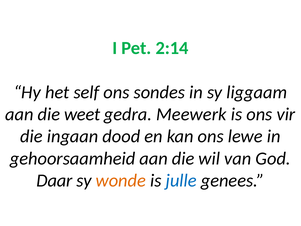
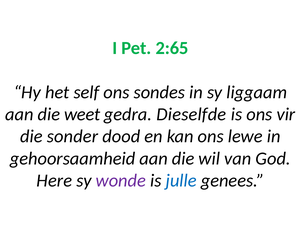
2:14: 2:14 -> 2:65 (172, 48)
Meewerk: Meewerk -> Dieselfde (191, 114)
ingaan: ingaan -> sonder (72, 136)
Daar: Daar -> Here (54, 180)
wonde colour: orange -> purple (121, 180)
